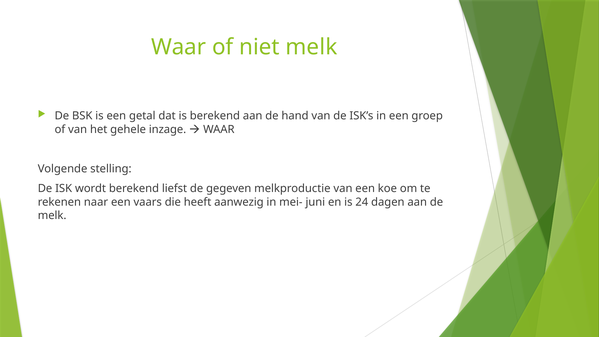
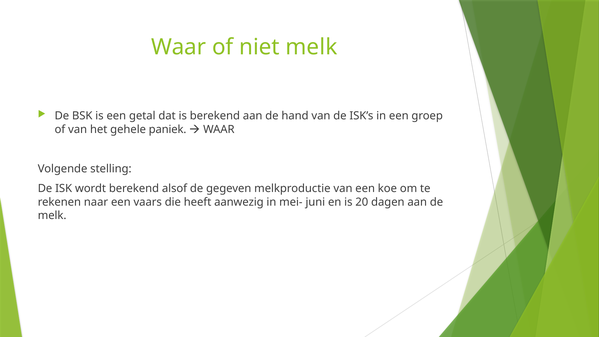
inzage: inzage -> paniek (168, 129)
liefst: liefst -> alsof (175, 189)
24: 24 -> 20 (362, 202)
